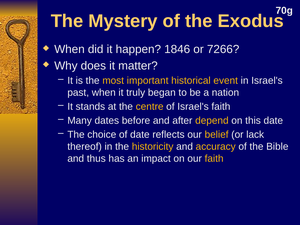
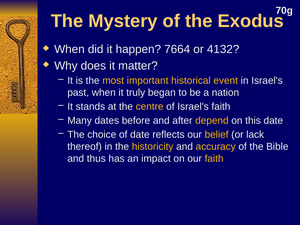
1846: 1846 -> 7664 (177, 49)
7266: 7266 -> 4132 (223, 49)
